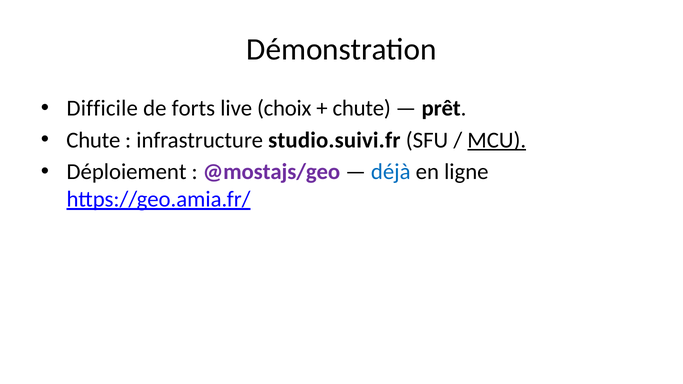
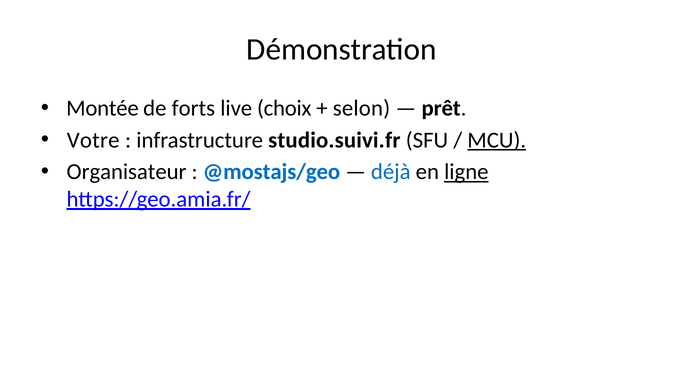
Difficile: Difficile -> Montée (102, 108)
chute: chute -> selon (361, 108)
Chute: Chute -> Votre (93, 140)
Déploiement: Déploiement -> Organisateur (127, 172)
@mostajs/geo colour: purple -> blue (272, 172)
ligne underline: none -> present (466, 172)
